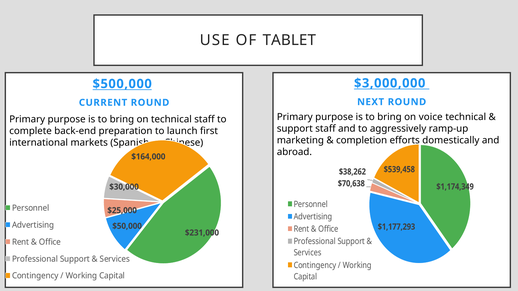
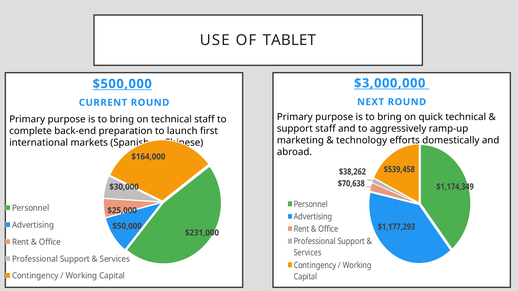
voice: voice -> quick (431, 117)
completion: completion -> technology (362, 140)
